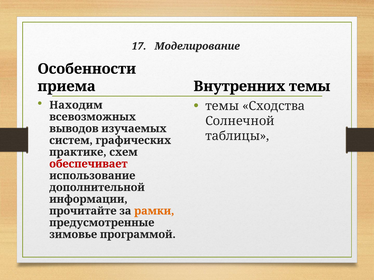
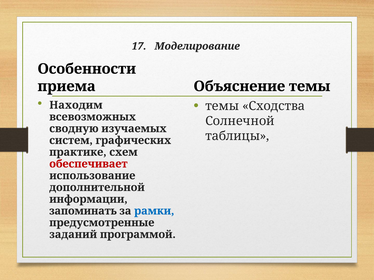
Внутренних: Внутренних -> Объяснение (239, 86)
выводов: выводов -> сводную (74, 129)
прочитайте: прочитайте -> запоминать (83, 211)
рамки colour: orange -> blue (154, 211)
зимовье: зимовье -> заданий (73, 235)
